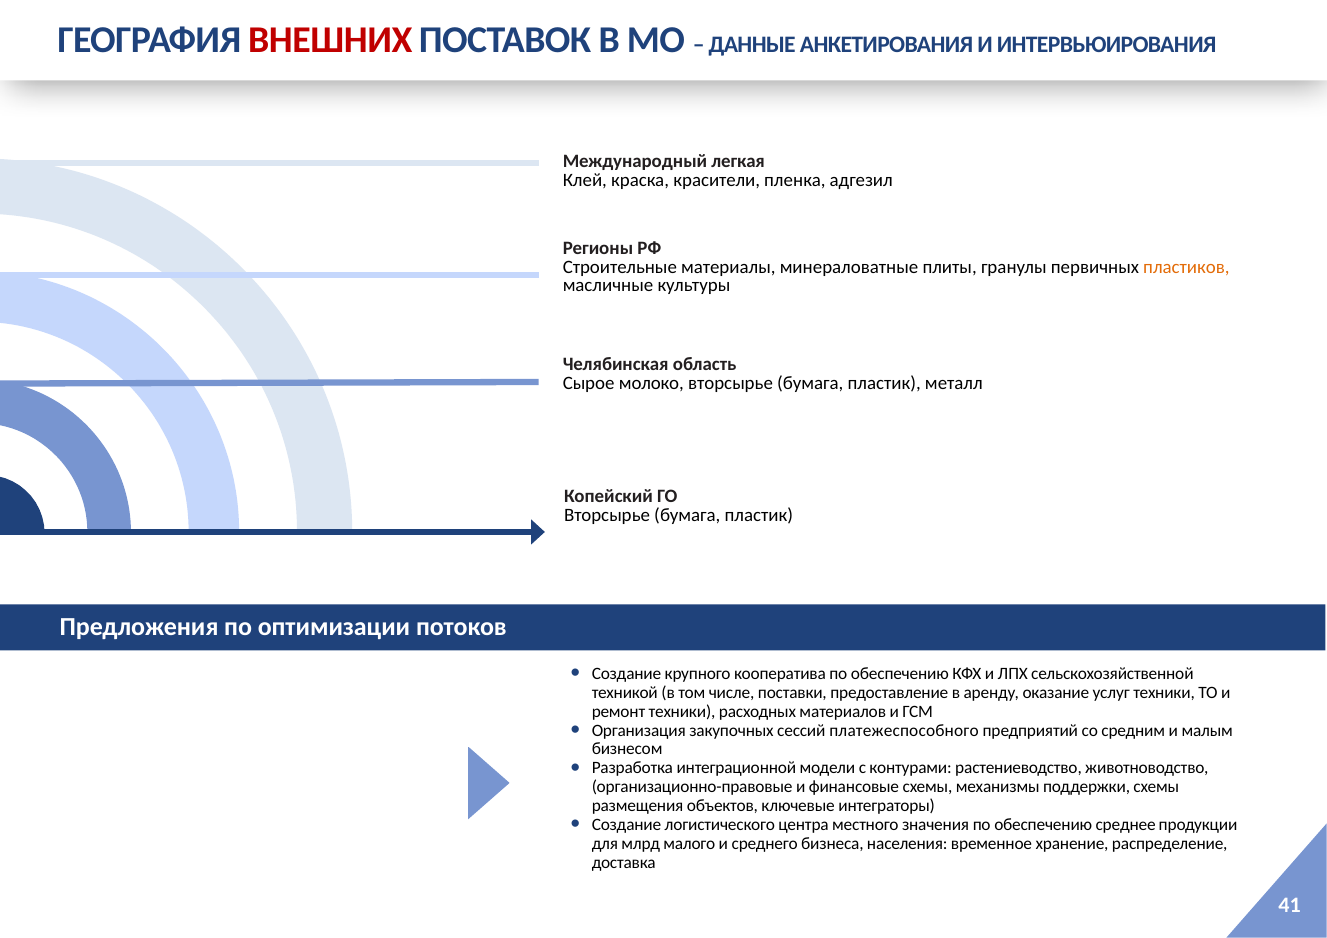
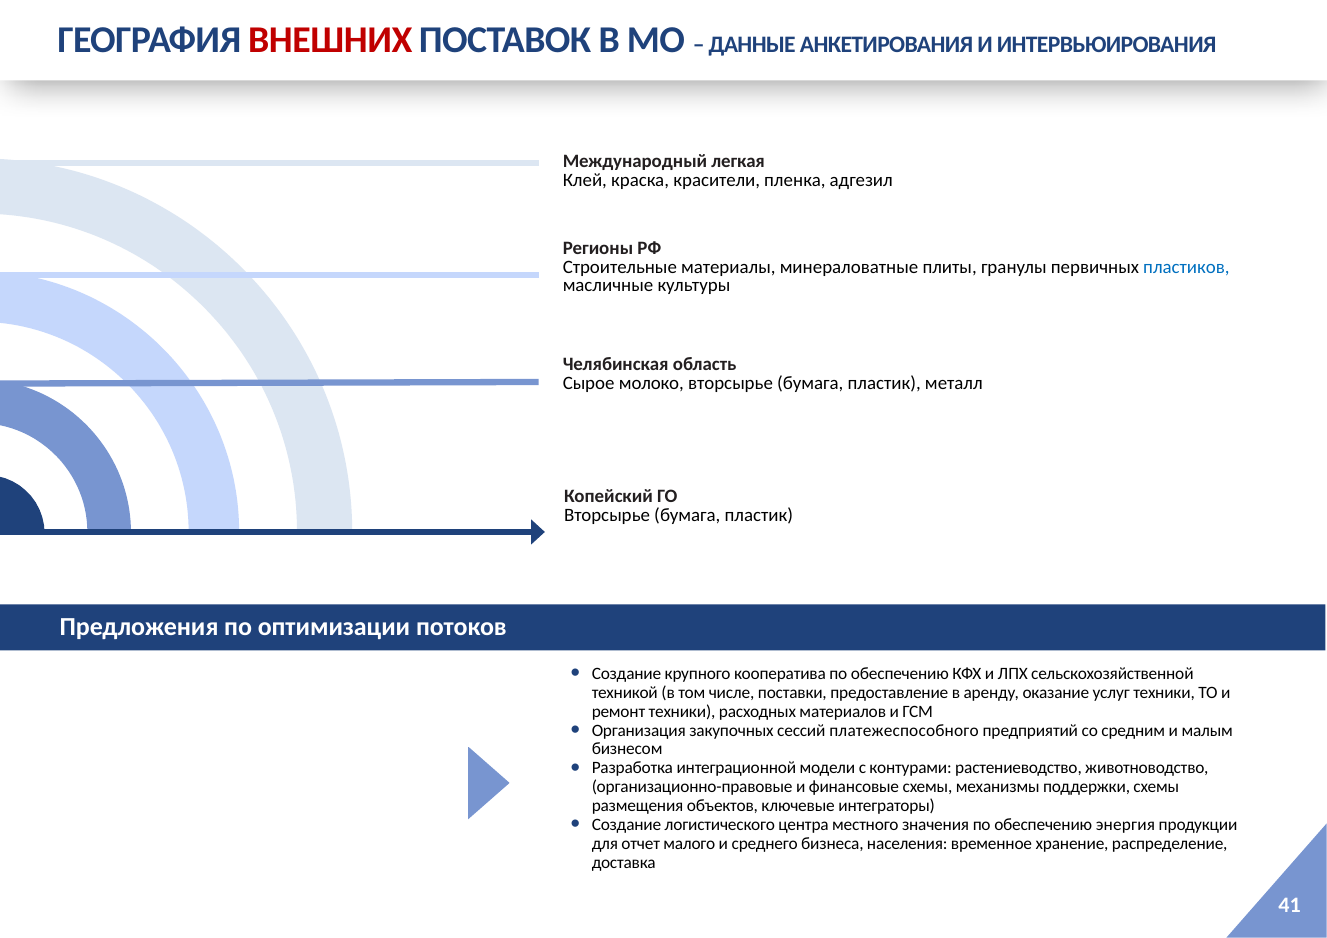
пластиков colour: orange -> blue (1186, 268)
среднее: среднее -> энергия (1125, 825)
млрд: млрд -> отчет (641, 844)
